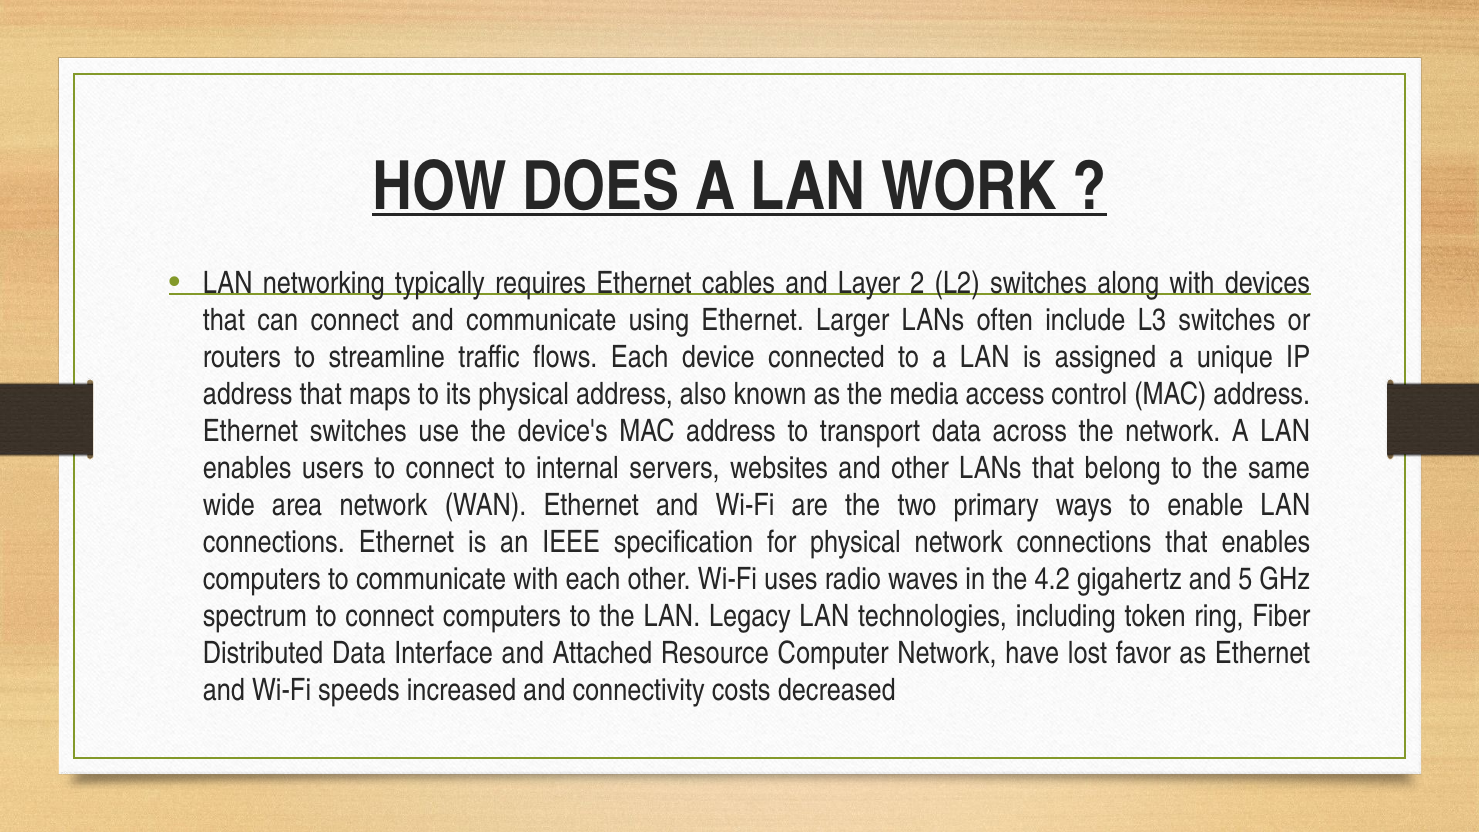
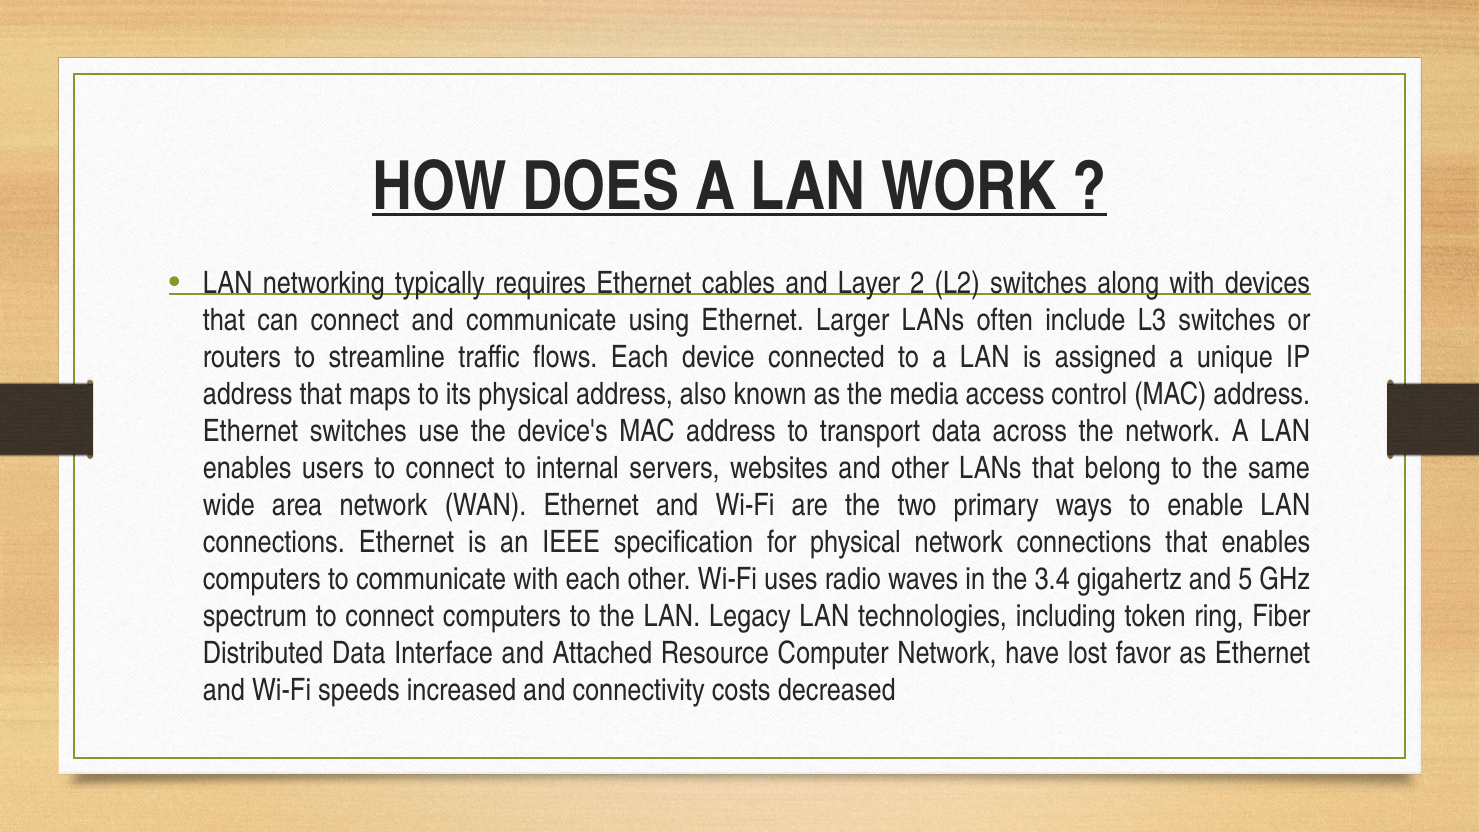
4.2: 4.2 -> 3.4 (1052, 579)
